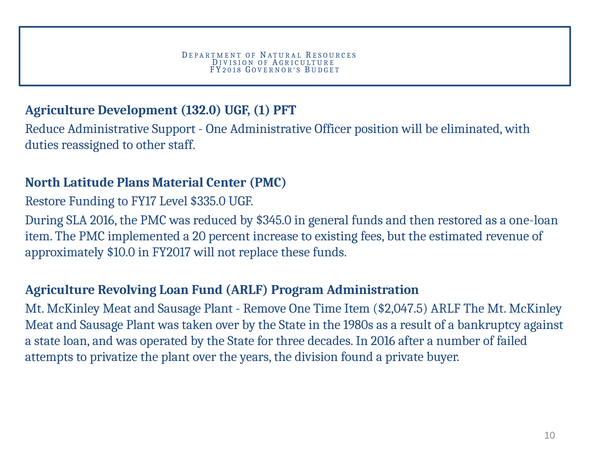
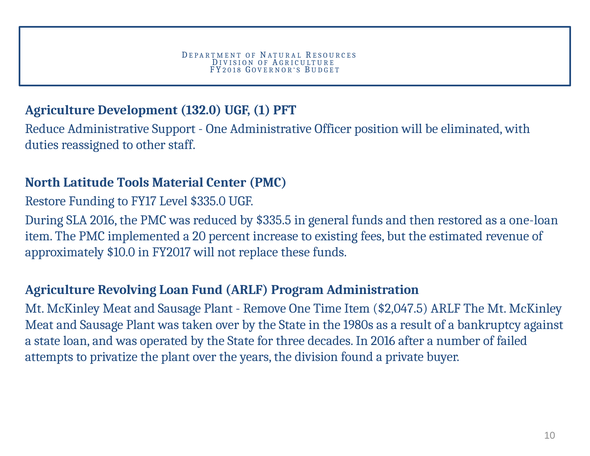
Plans: Plans -> Tools (133, 182)
$345.0: $345.0 -> $335.5 (274, 220)
